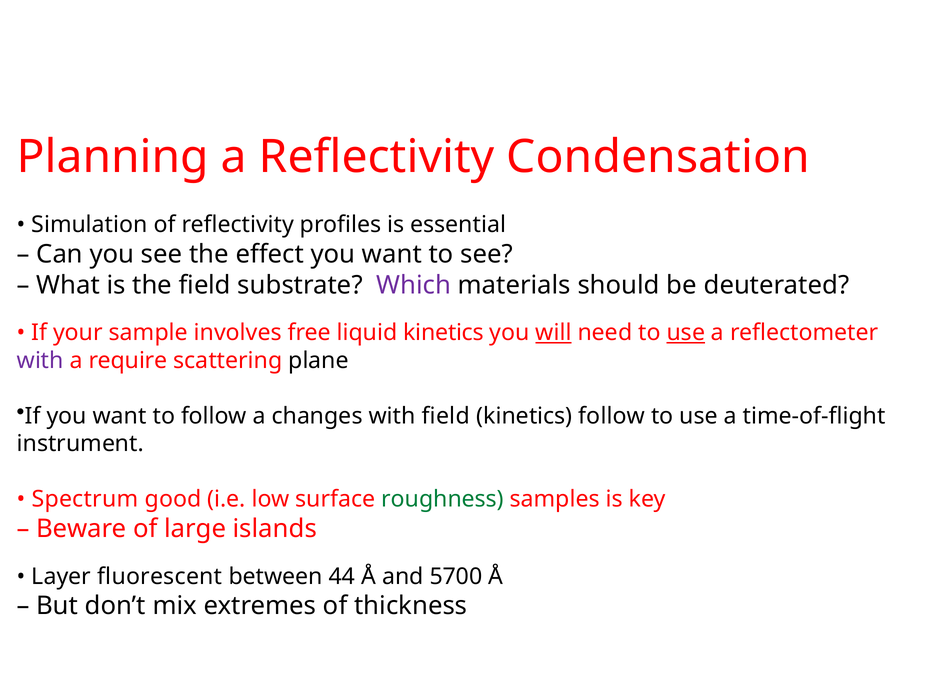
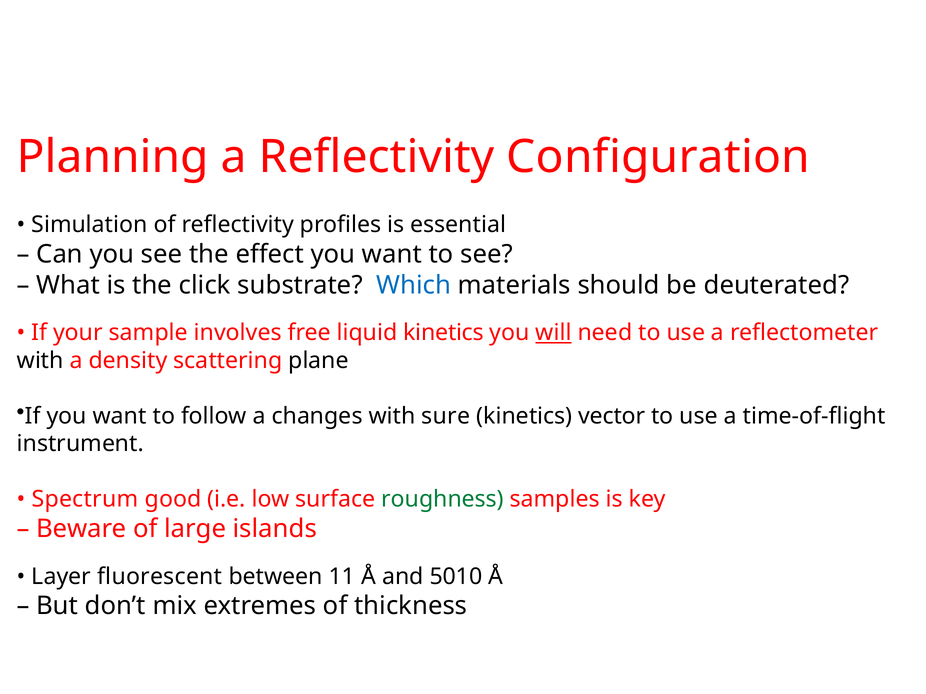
Condensation: Condensation -> Configuration (658, 157)
the field: field -> click (205, 285)
Which colour: purple -> blue (414, 285)
use underline: present -> none (686, 333)
with colour: purple -> black (40, 361)
require: require -> density (128, 361)
with field: field -> sure (446, 416)
kinetics follow: follow -> vector (612, 416)
44: 44 -> 11 (342, 577)
5700: 5700 -> 5010 (456, 577)
